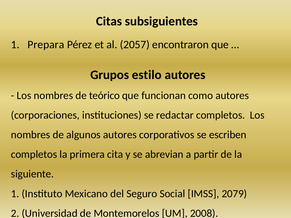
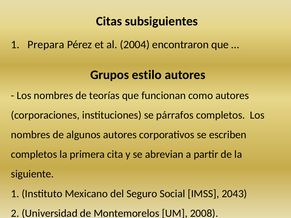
2057: 2057 -> 2004 (135, 45)
teórico: teórico -> teorías (104, 96)
redactar: redactar -> párrafos (175, 115)
2079: 2079 -> 2043 (234, 194)
